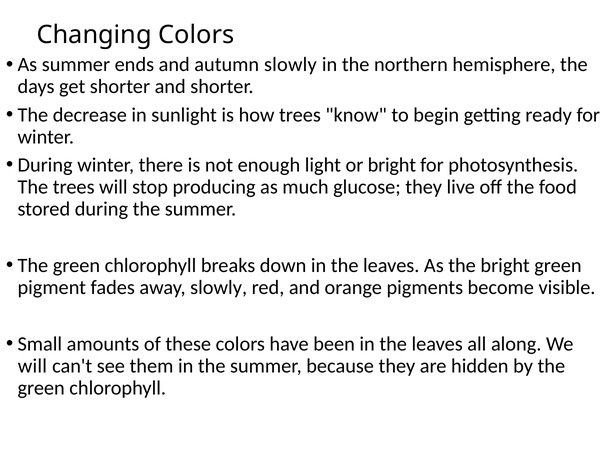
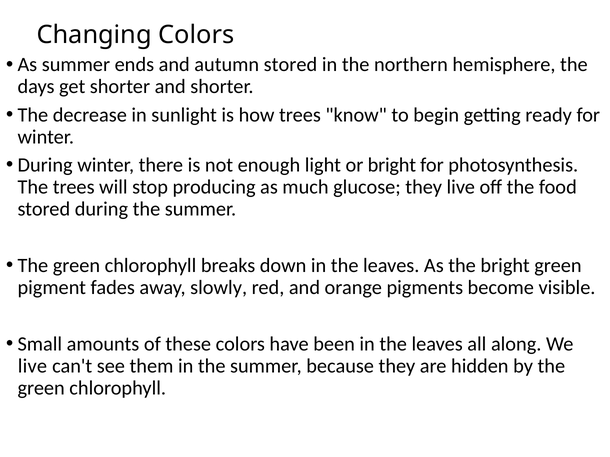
autumn slowly: slowly -> stored (291, 65)
will: will -> live (32, 366)
